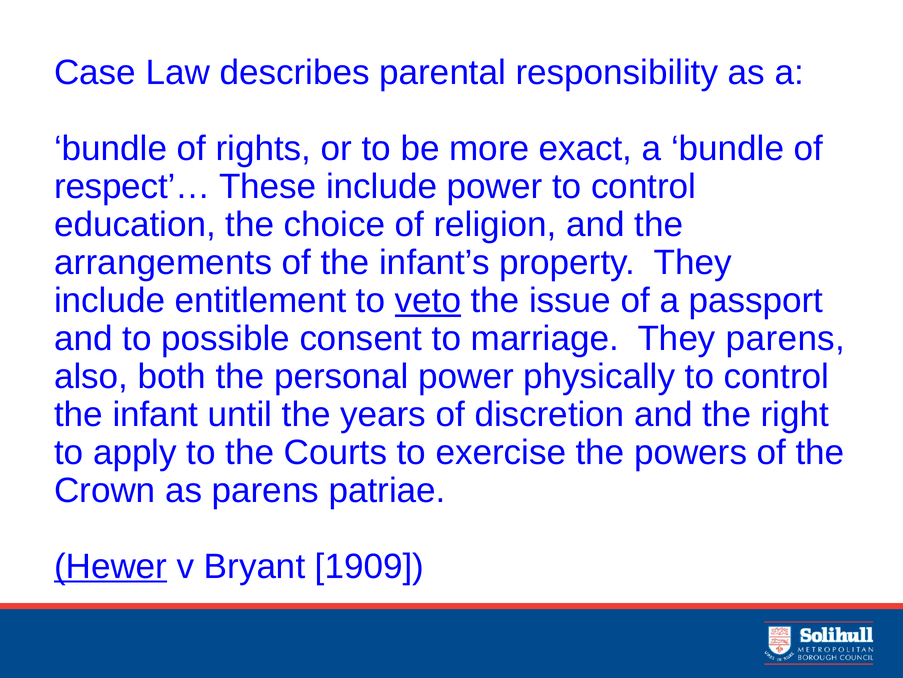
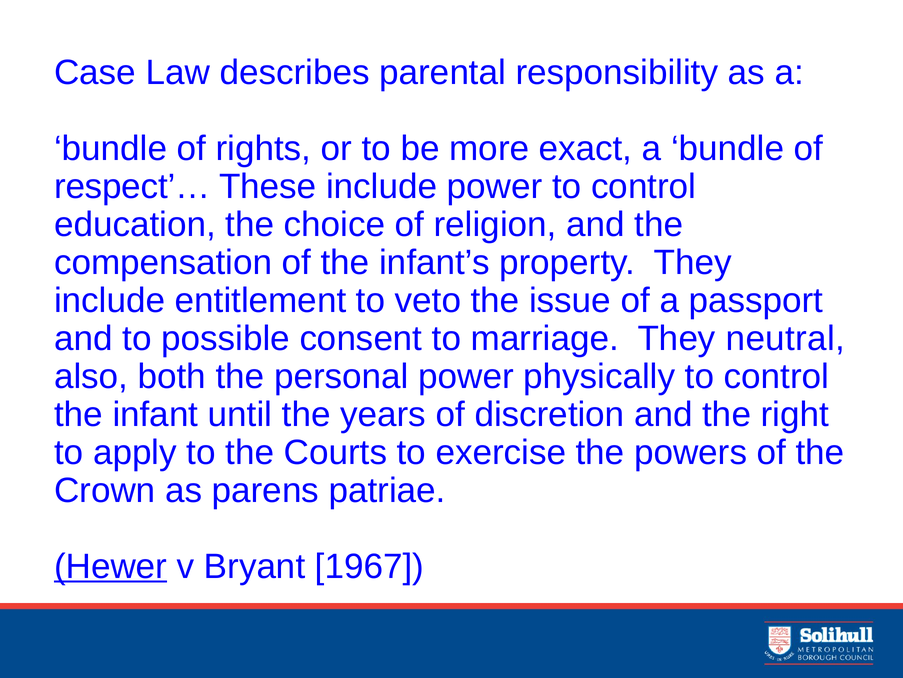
arrangements: arrangements -> compensation (163, 262)
veto underline: present -> none (428, 300)
They parens: parens -> neutral (785, 338)
1909: 1909 -> 1967 (369, 566)
